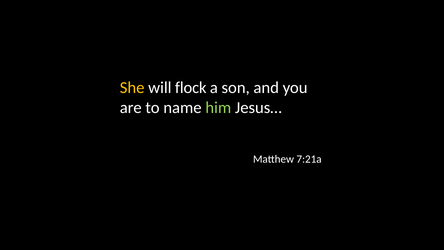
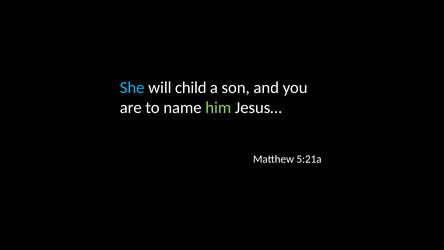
She colour: yellow -> light blue (132, 88)
flock: flock -> child (191, 88)
7:21a: 7:21a -> 5:21a (309, 159)
